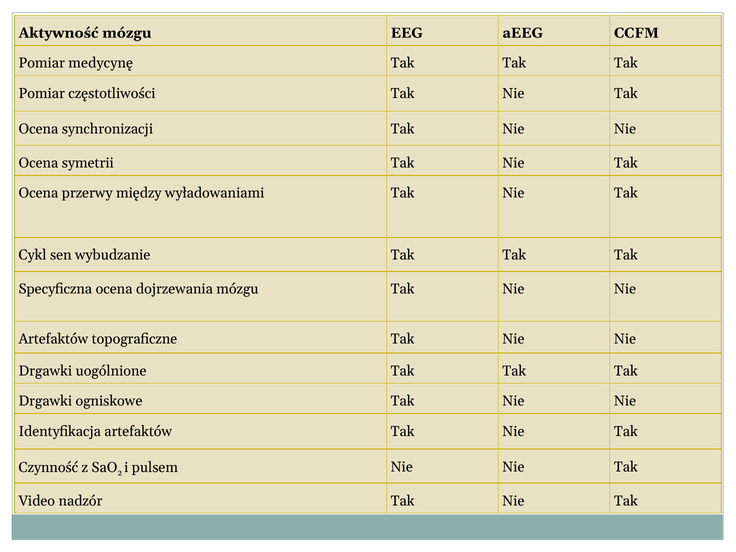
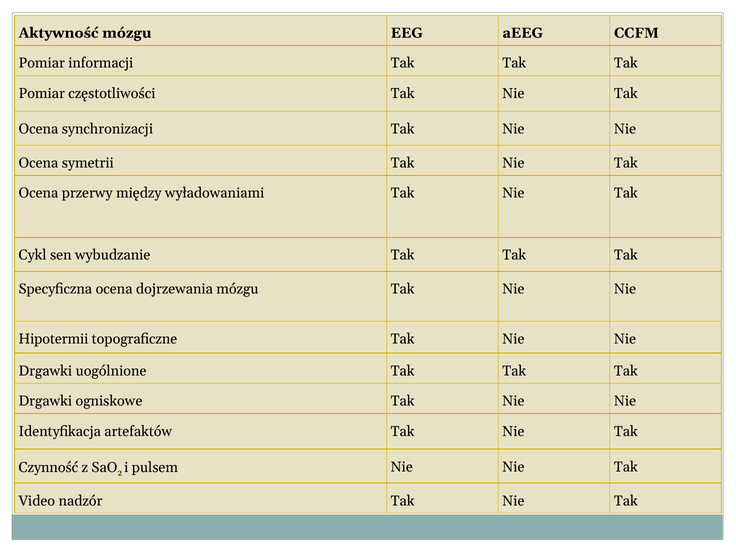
medycynę: medycynę -> informacji (101, 63)
Artefaktów: Artefaktów -> Hipotermii (53, 339)
